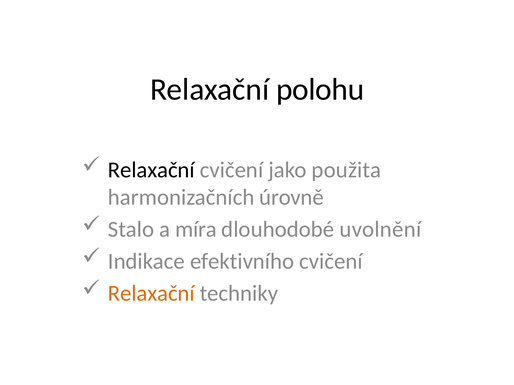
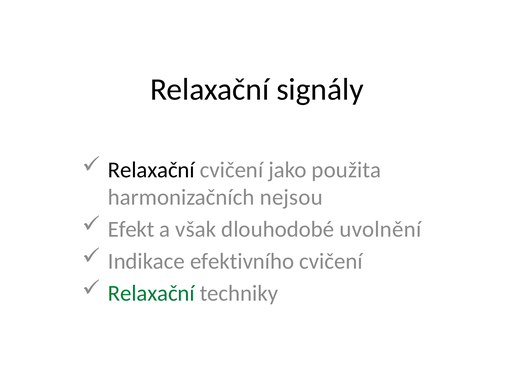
polohu: polohu -> signály (320, 90)
úrovně: úrovně -> nejsou (291, 198)
Stalo: Stalo -> Efekt (131, 230)
míra: míra -> však (196, 230)
Relaxační colour: orange -> green (151, 294)
